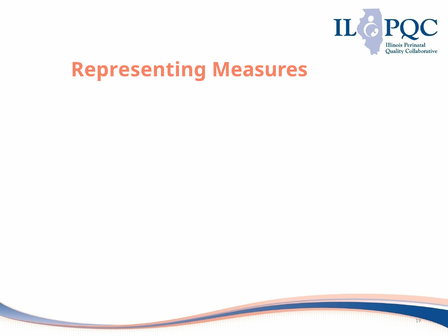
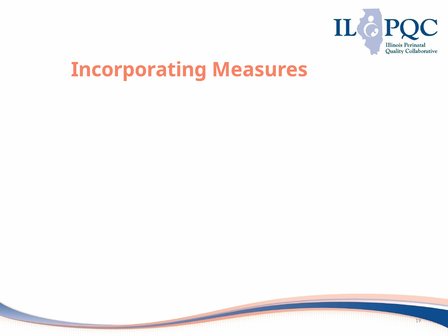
Representing: Representing -> Incorporating (139, 70)
